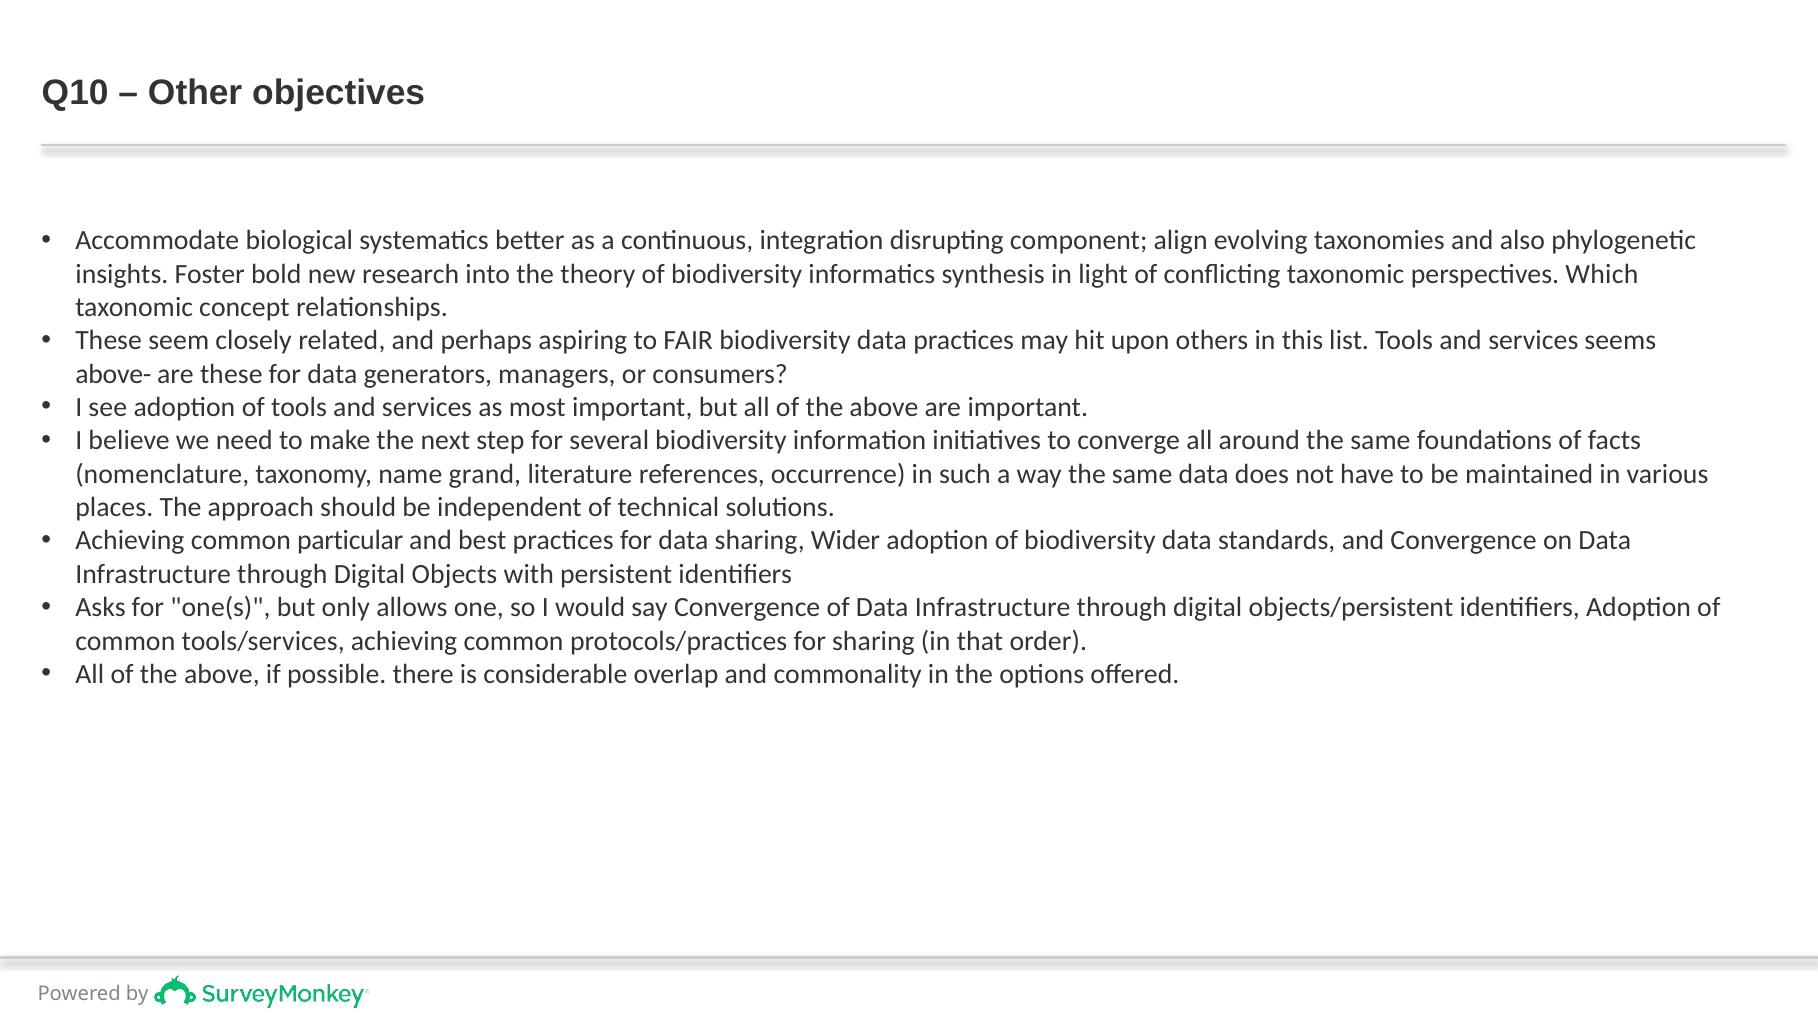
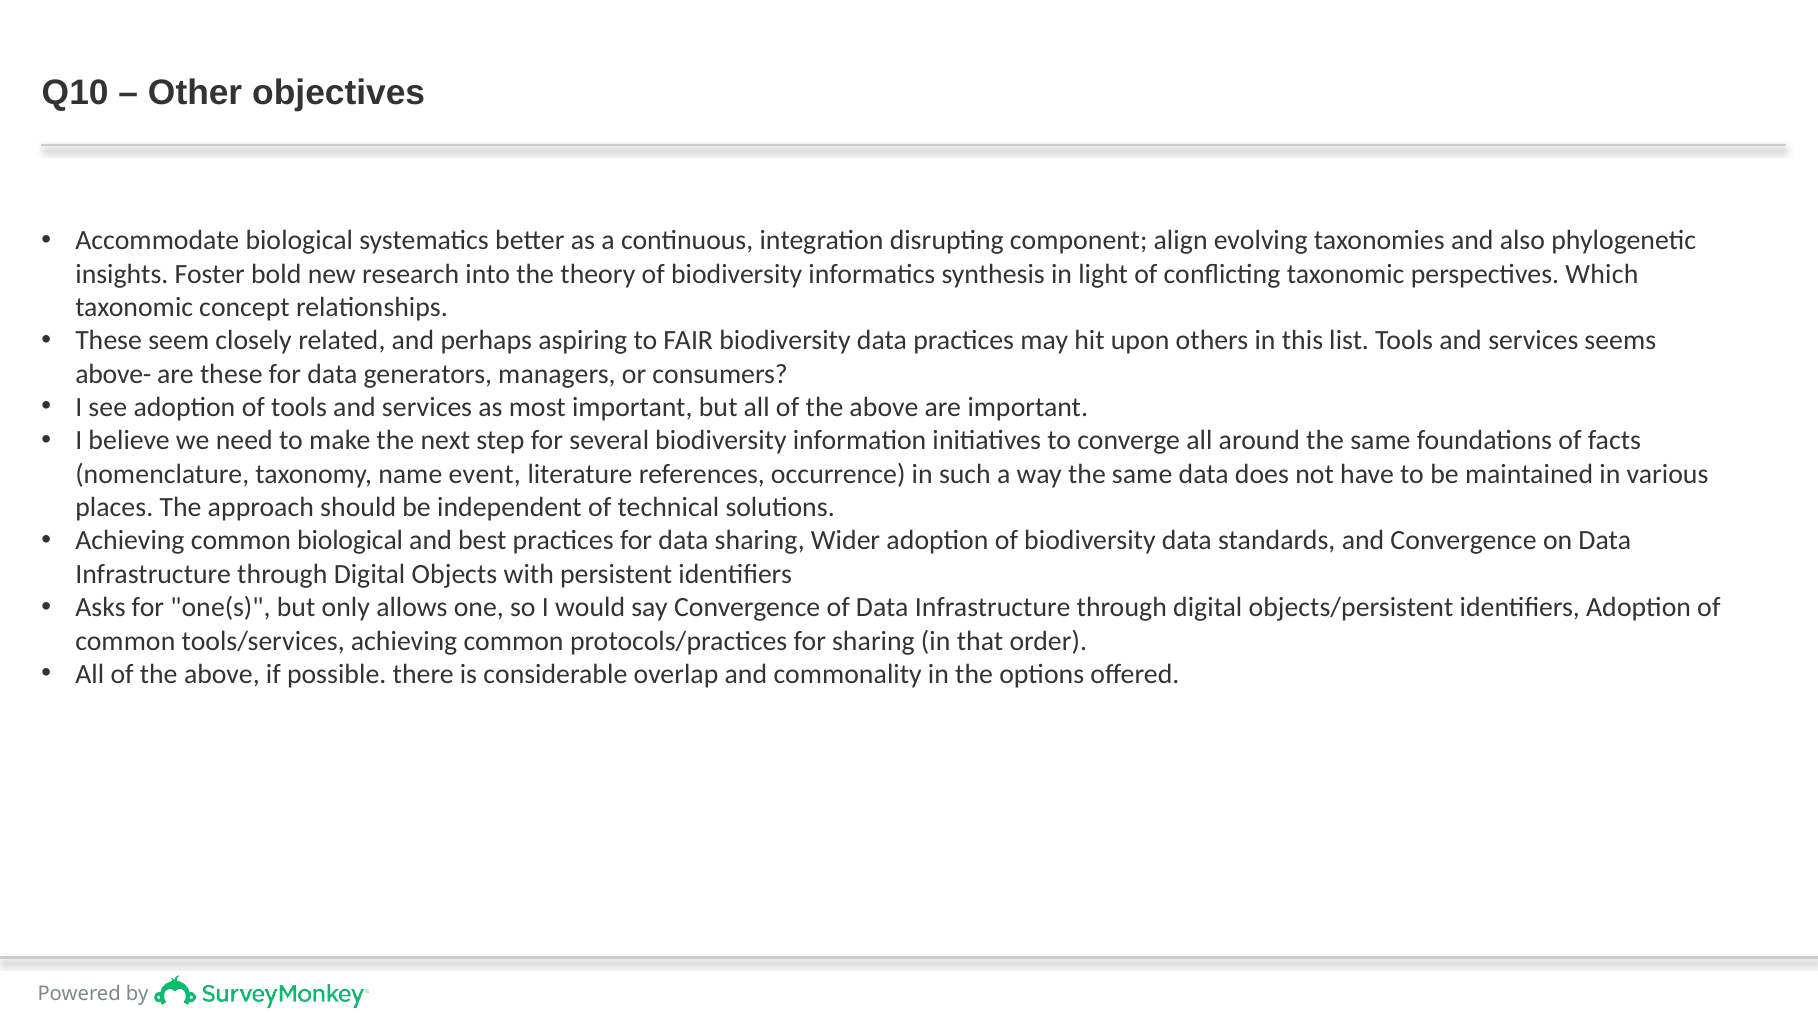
grand: grand -> event (485, 474)
common particular: particular -> biological (350, 541)
